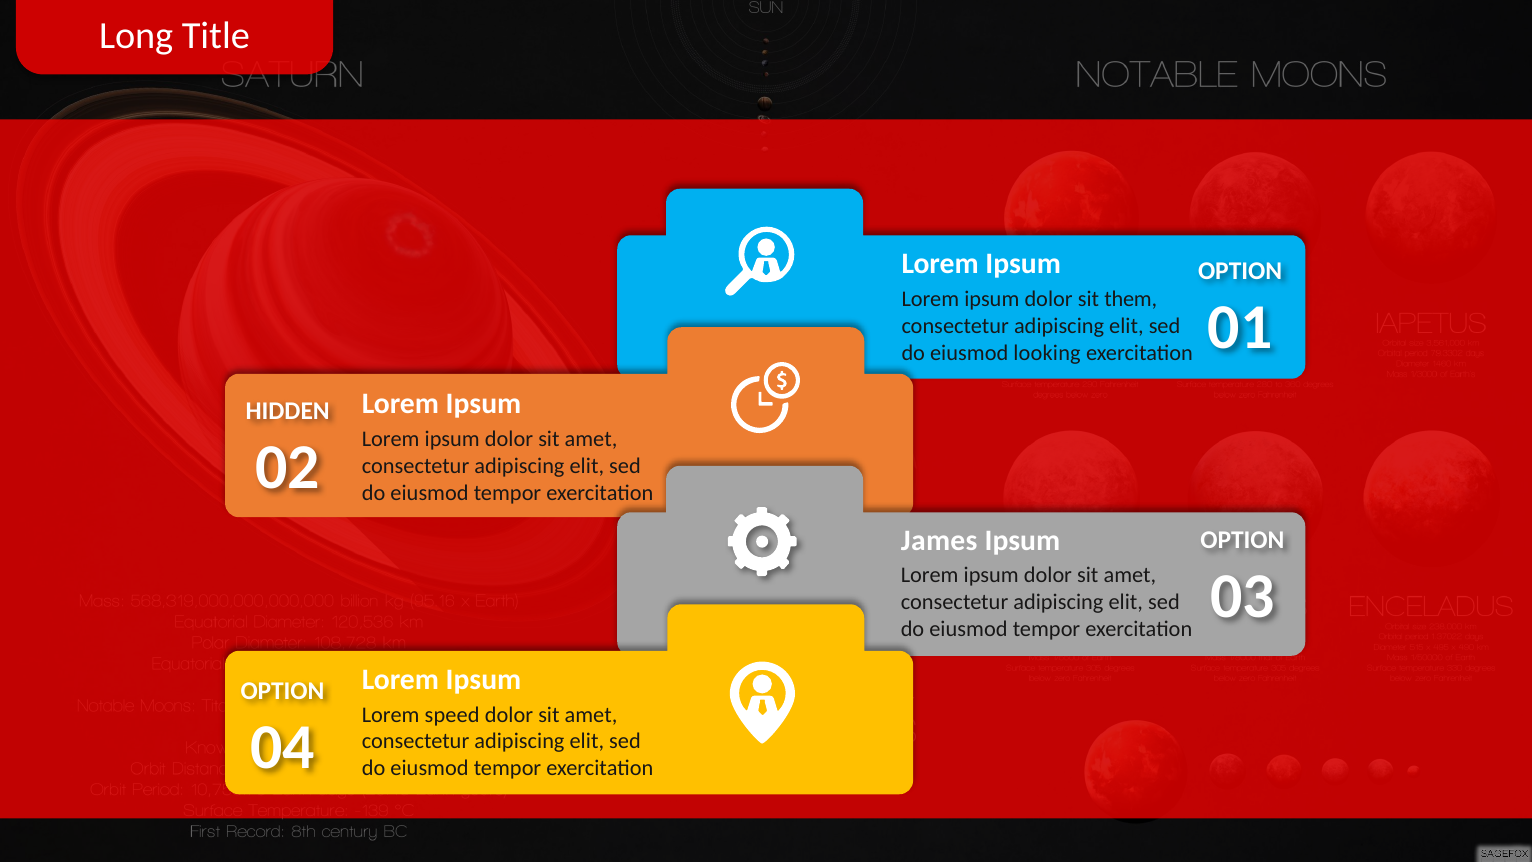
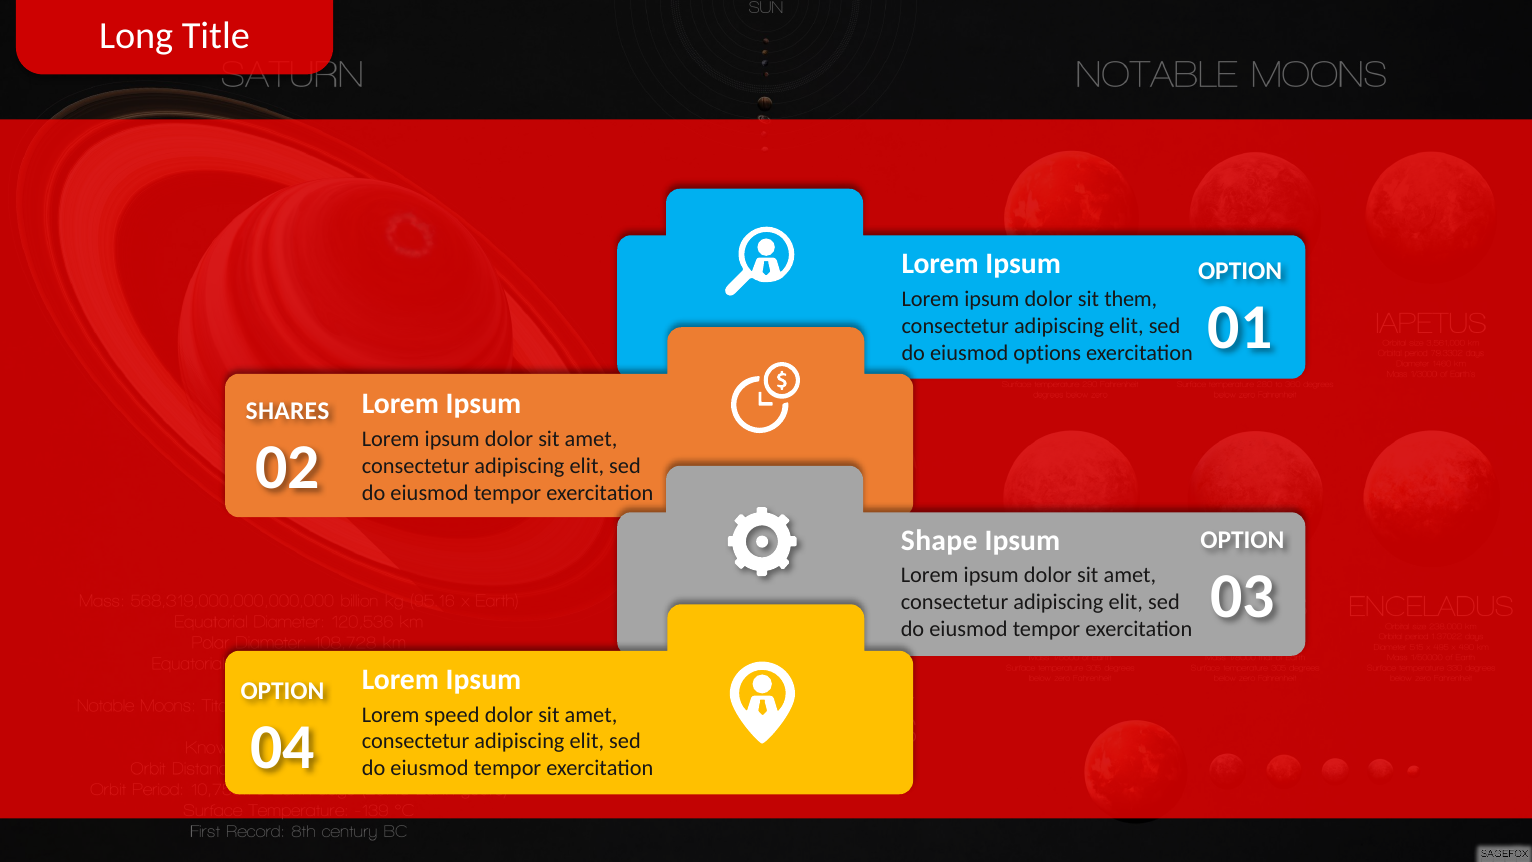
looking: looking -> options (1047, 353)
HIDDEN: HIDDEN -> SHARES (288, 411)
James: James -> Shape (939, 540)
